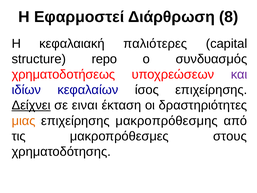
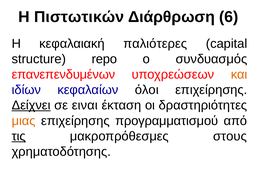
Εφαρμοστεί: Εφαρμοστεί -> Πιστωτικών (79, 17)
8: 8 -> 6 (229, 17)
χρηματοδοτήσεως: χρηματοδοτήσεως -> επανεπενδυμένων (63, 74)
και colour: purple -> orange (239, 74)
ίσος: ίσος -> όλοι (147, 90)
μακροπρόθεσμης: μακροπρόθεσμης -> προγραμματισμού (167, 121)
τις underline: none -> present (19, 136)
